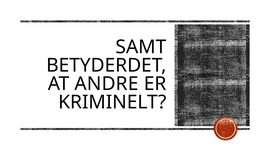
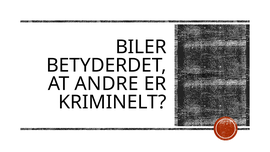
SAMT: SAMT -> BILER (141, 47)
